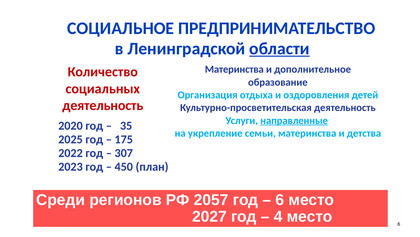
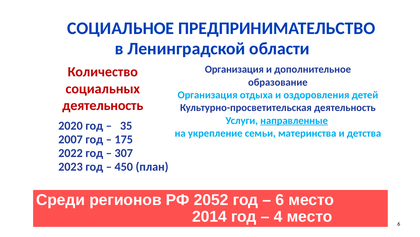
области underline: present -> none (279, 49)
Материнства: Материнства -> Организация (234, 69)
2025: 2025 -> 2007 (71, 139)
2057: 2057 -> 2052 (211, 199)
2027: 2027 -> 2014 (209, 216)
